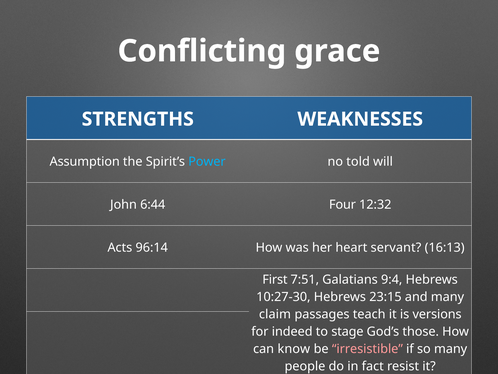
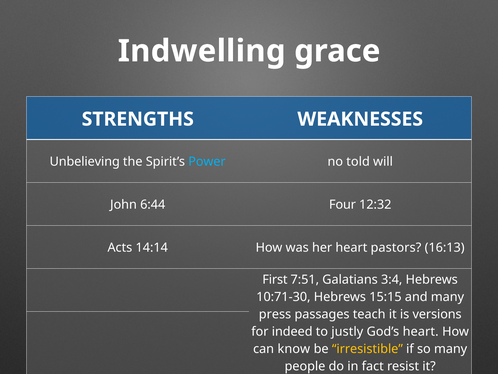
Conflicting: Conflicting -> Indwelling (202, 51)
Assumption: Assumption -> Unbelieving (85, 162)
96:14: 96:14 -> 14:14 (152, 247)
servant: servant -> pastors (396, 247)
9:4: 9:4 -> 3:4 (392, 279)
10:27-30: 10:27-30 -> 10:71-30 (283, 297)
23:15: 23:15 -> 15:15 (385, 297)
claim: claim -> press (275, 314)
stage: stage -> justly (347, 331)
God’s those: those -> heart (421, 331)
irresistible colour: pink -> yellow (367, 348)
